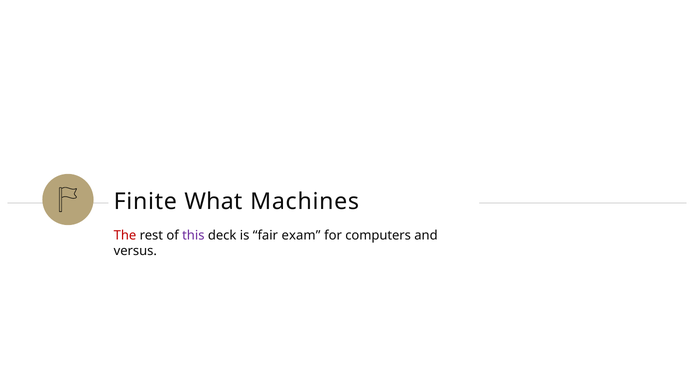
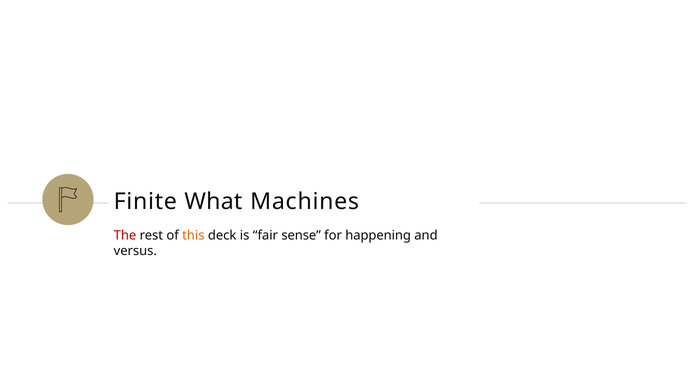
this colour: purple -> orange (193, 235)
exam: exam -> sense (301, 235)
computers: computers -> happening (378, 235)
